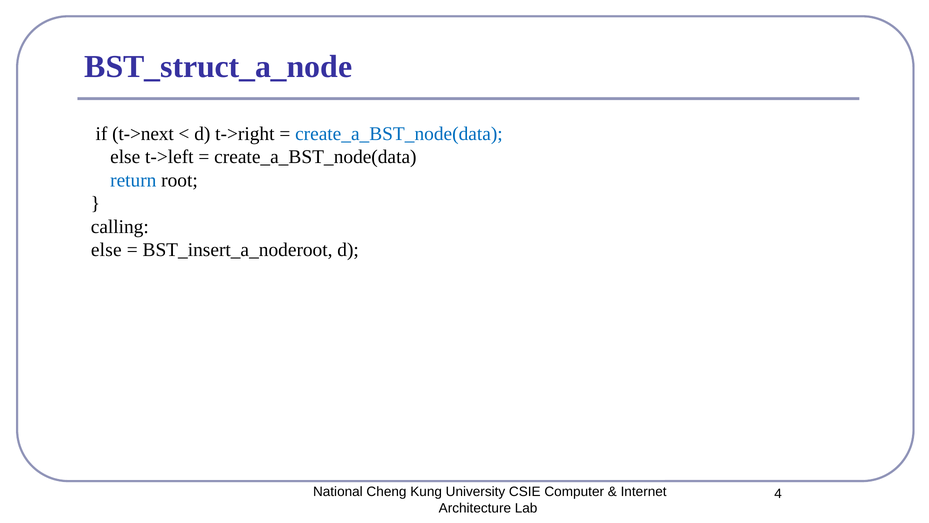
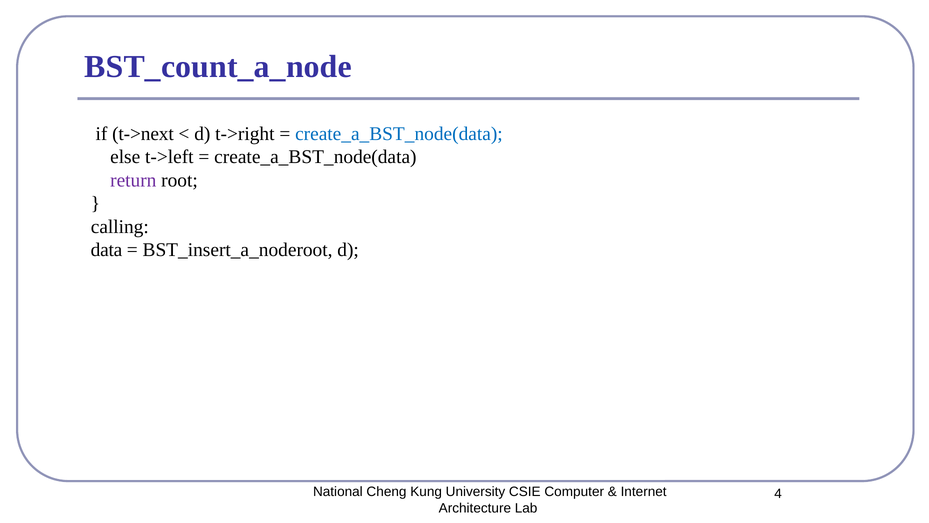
BST_struct_a_node: BST_struct_a_node -> BST_count_a_node (218, 67)
return colour: blue -> purple (133, 180)
else: else -> data (106, 250)
